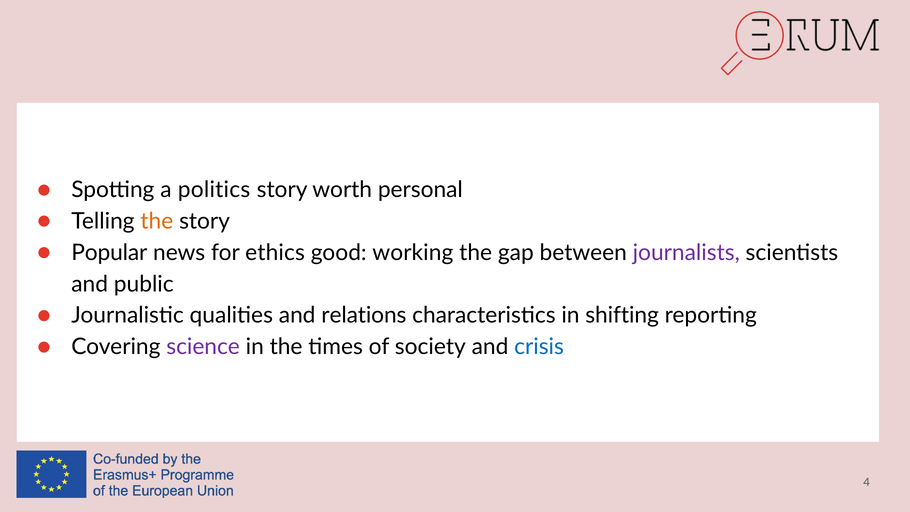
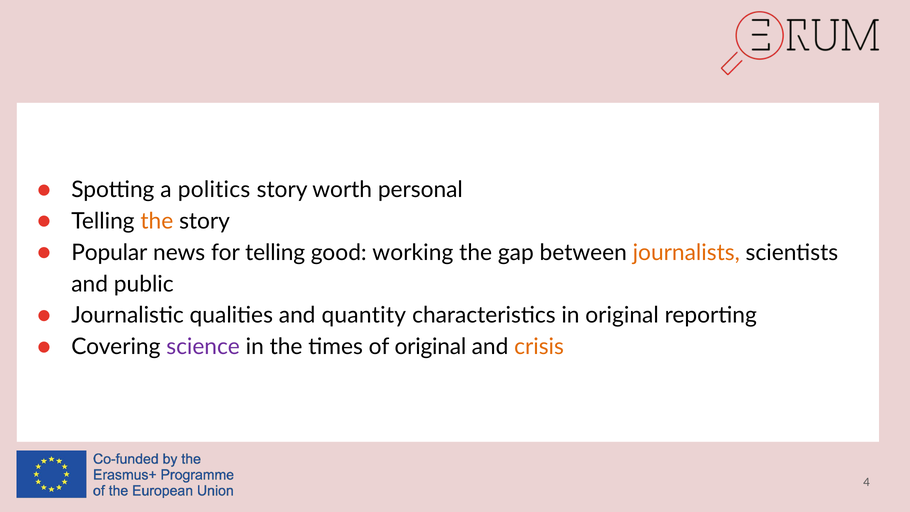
for ethics: ethics -> telling (275, 253)
journalists colour: purple -> orange (686, 253)
relations: relations -> quantity (364, 315)
in shifting: shifting -> original (622, 315)
of society: society -> original (430, 347)
crisis colour: blue -> orange (539, 347)
